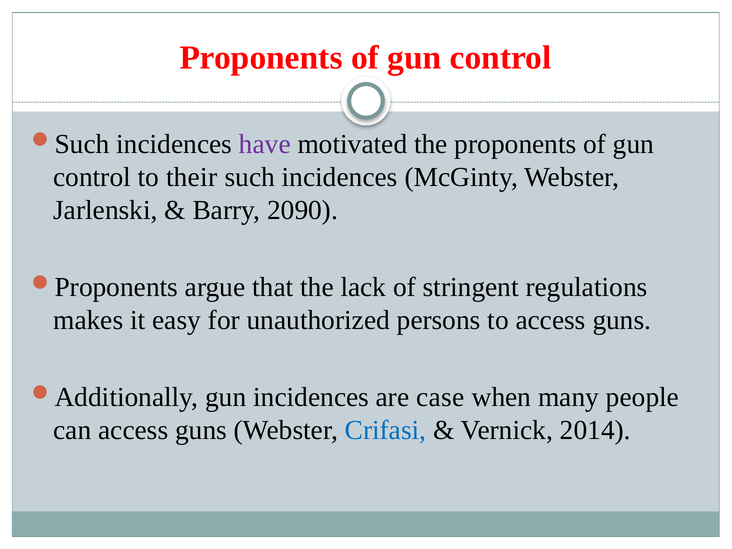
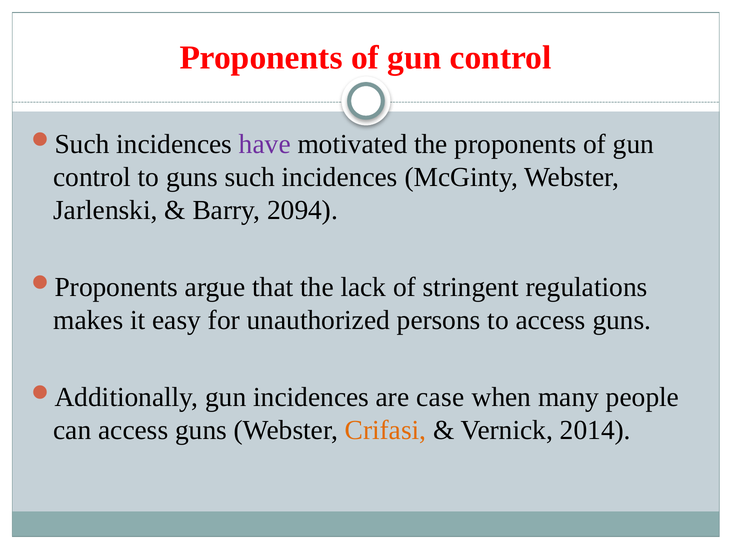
to their: their -> guns (192, 177)
2090: 2090 -> 2094 (303, 210)
Crifasi colour: blue -> orange (386, 430)
